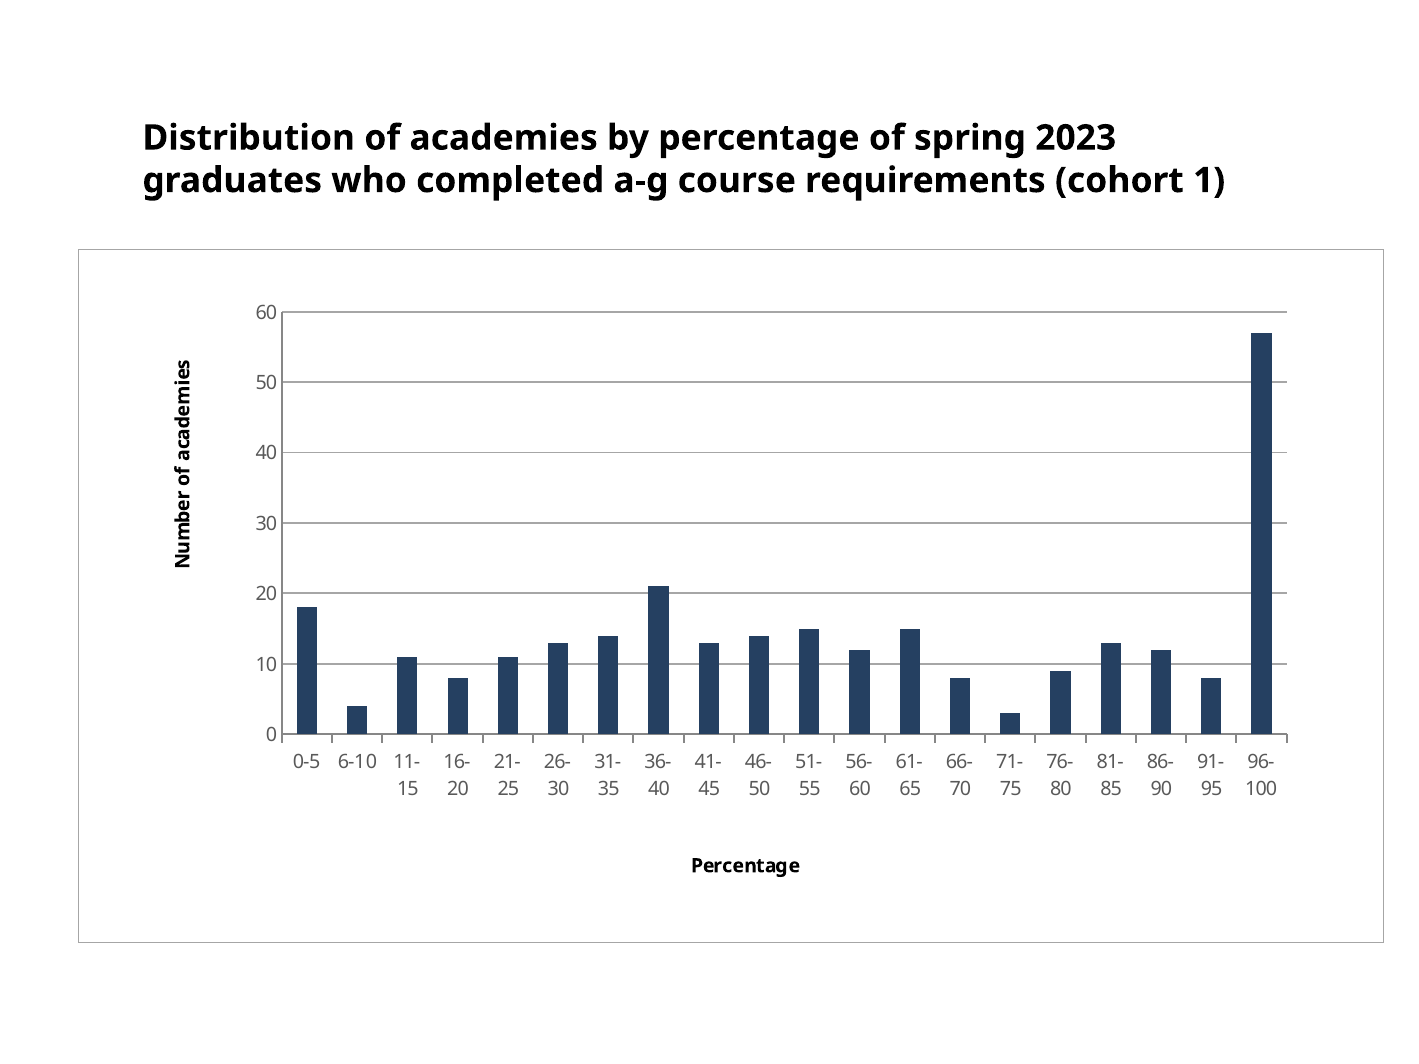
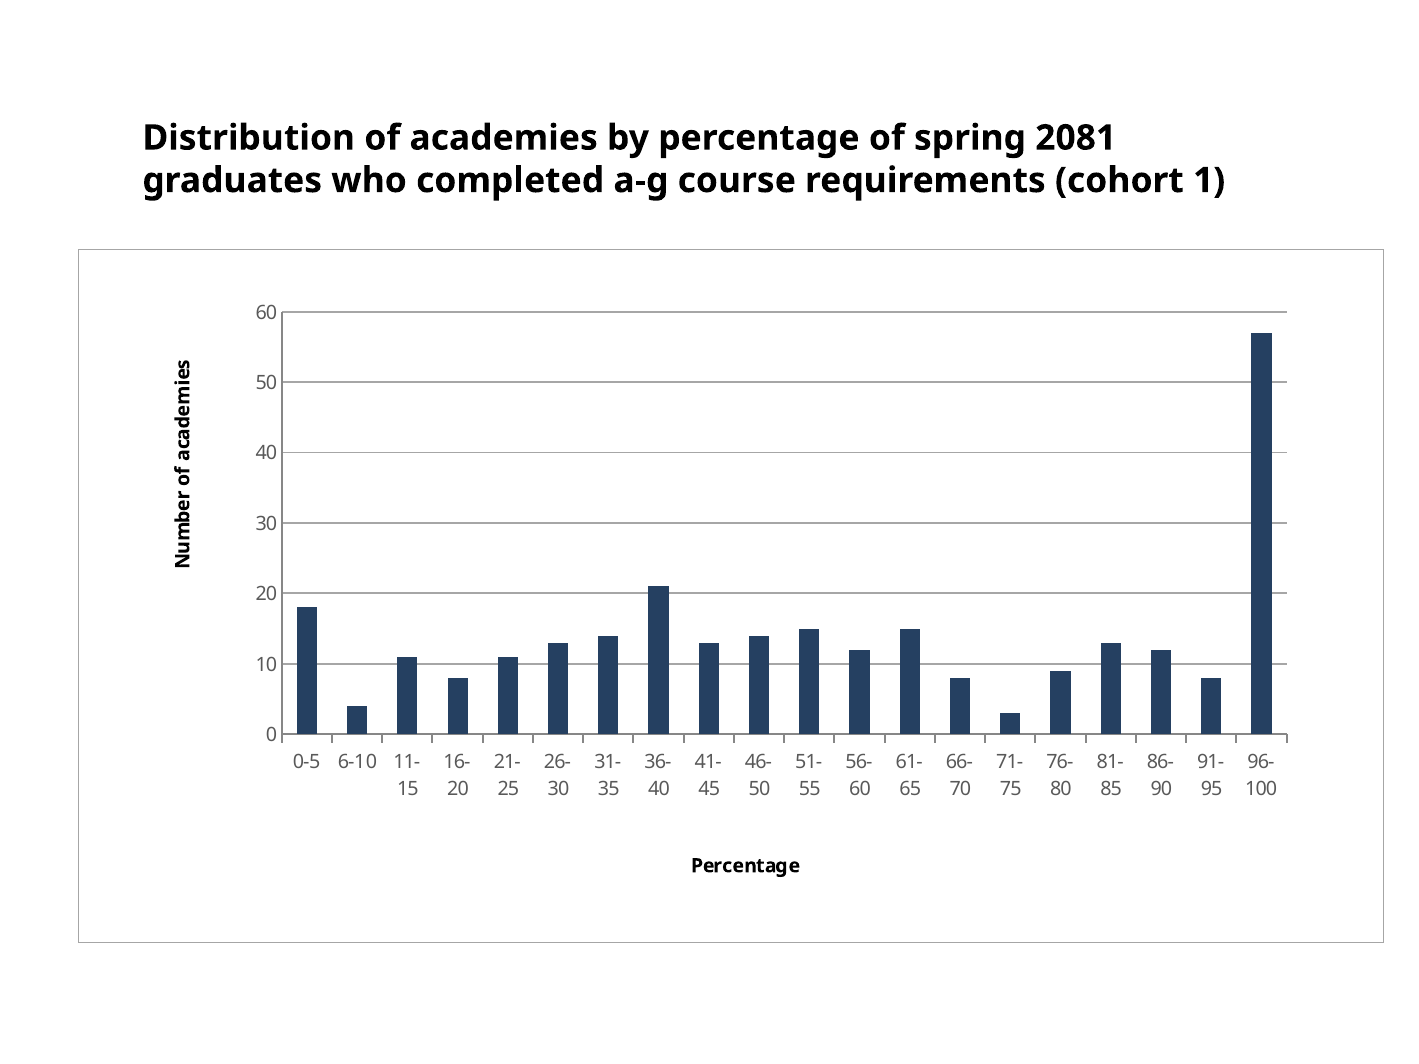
2023: 2023 -> 2081 (1076, 138)
